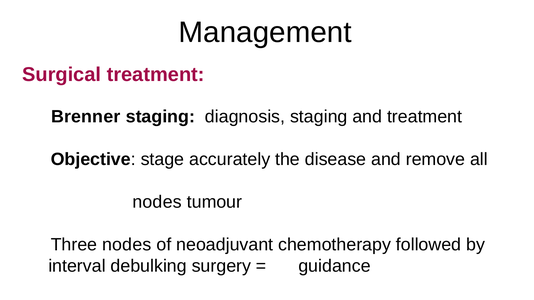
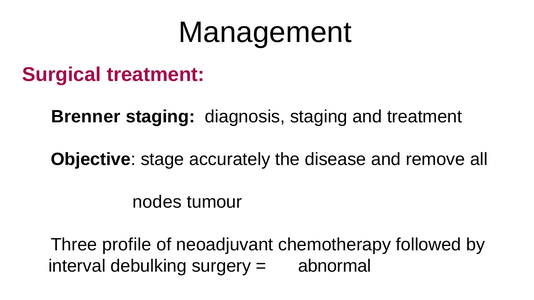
Three nodes: nodes -> profile (127, 245)
guidance: guidance -> abnormal (335, 266)
